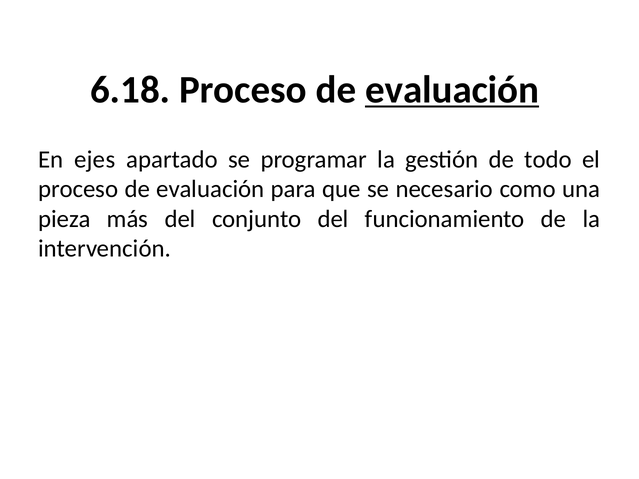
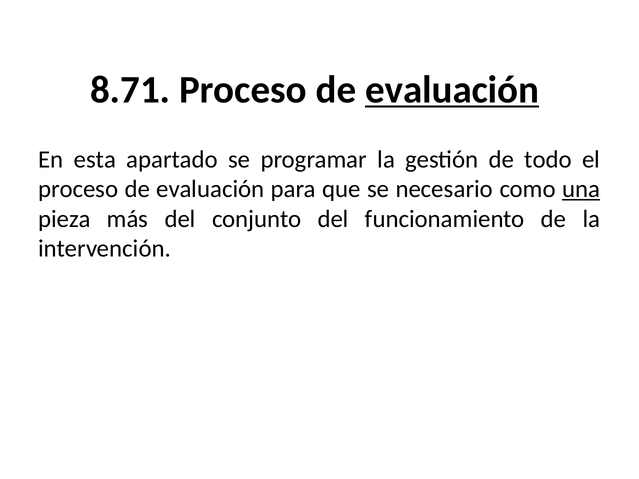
6.18: 6.18 -> 8.71 (130, 90)
ejes: ejes -> esta (95, 160)
una underline: none -> present (581, 189)
